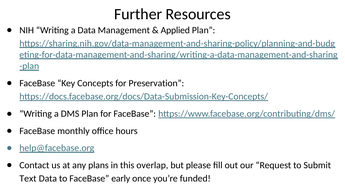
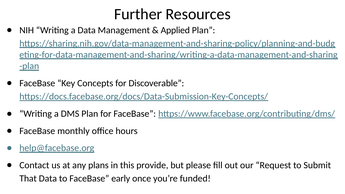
Preservation: Preservation -> Discoverable (156, 83)
overlap: overlap -> provide (152, 165)
Text: Text -> That (28, 179)
